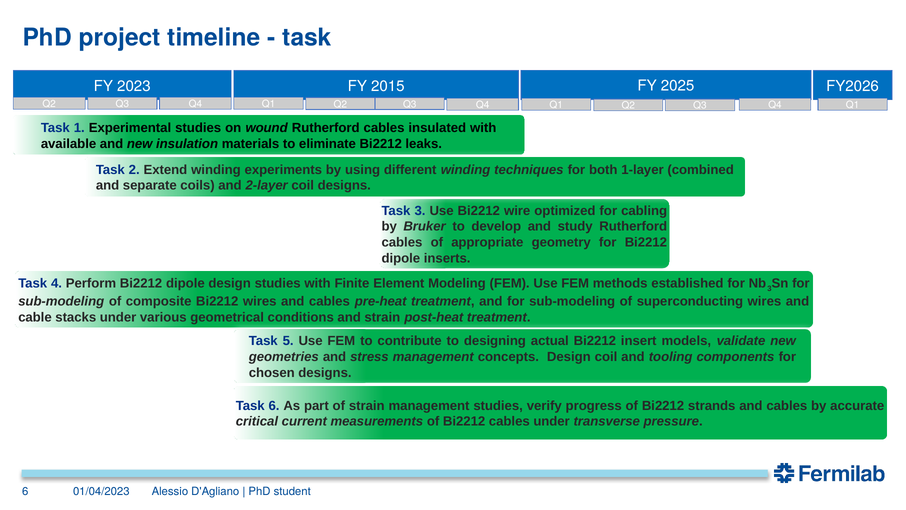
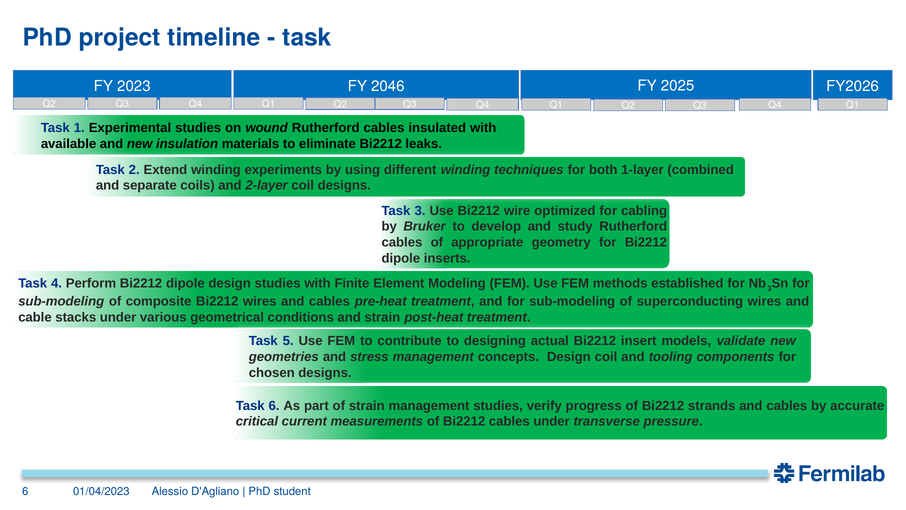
2015: 2015 -> 2046 (388, 86)
